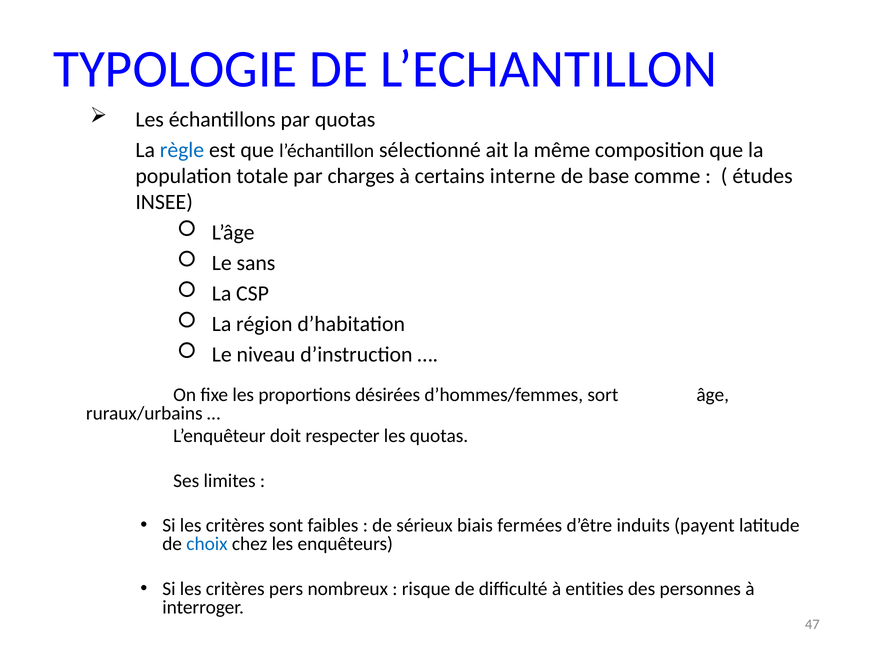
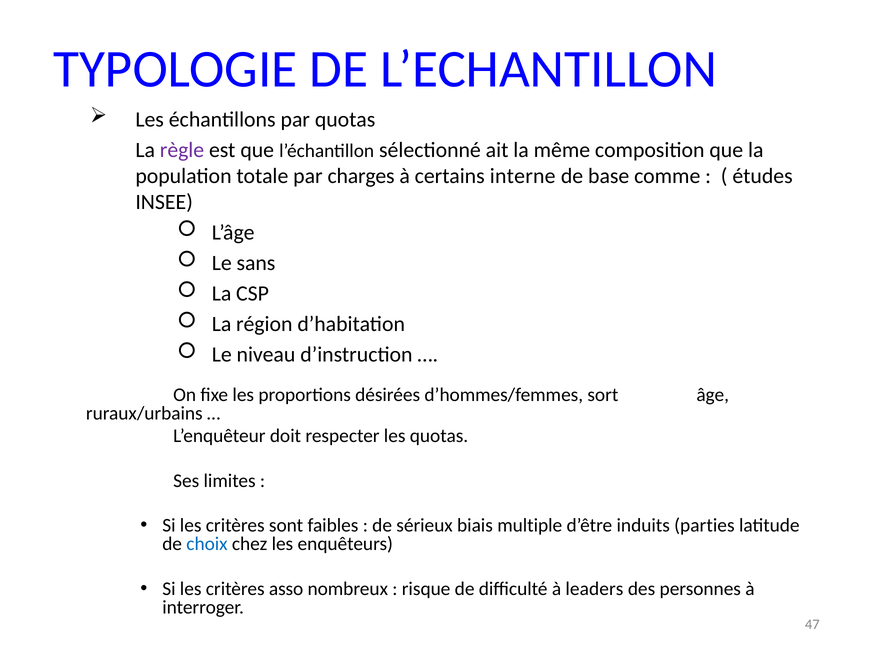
règle colour: blue -> purple (182, 150)
fermées: fermées -> multiple (530, 525)
payent: payent -> parties (704, 525)
pers: pers -> asso (286, 589)
entities: entities -> leaders (594, 589)
